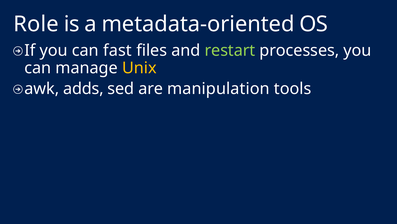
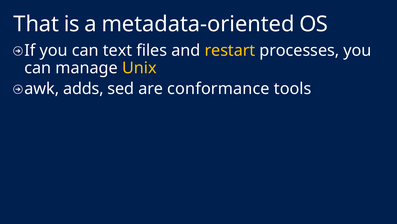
Role: Role -> That (36, 24)
fast: fast -> text (118, 50)
restart colour: light green -> yellow (230, 50)
manipulation: manipulation -> conformance (218, 89)
